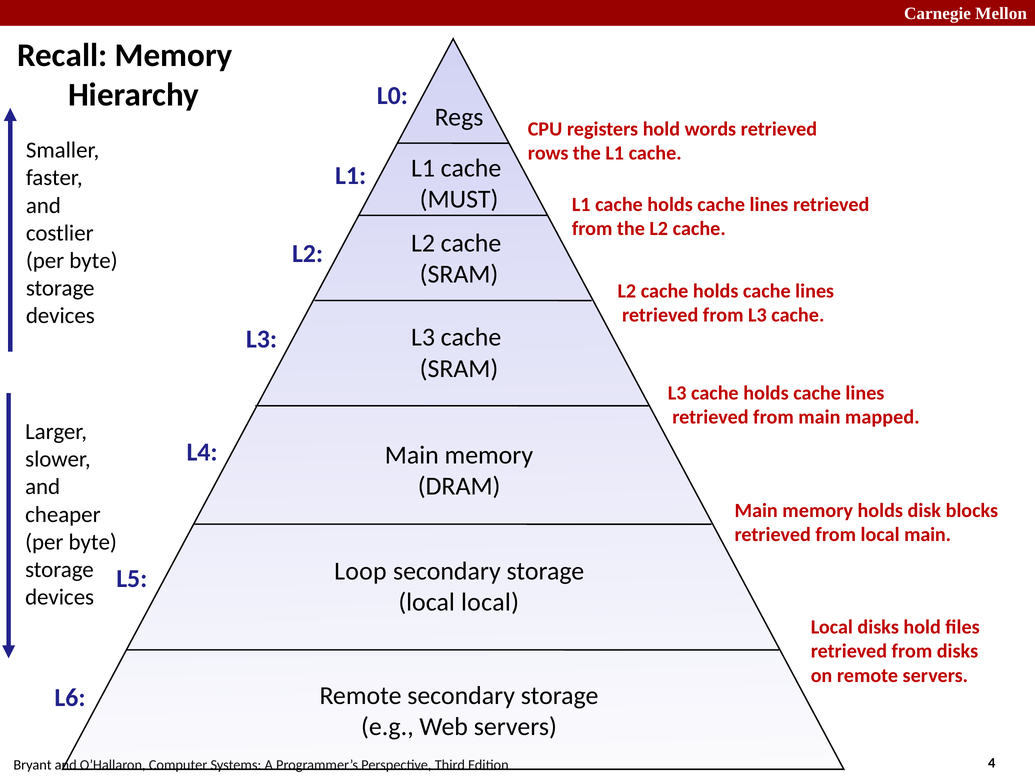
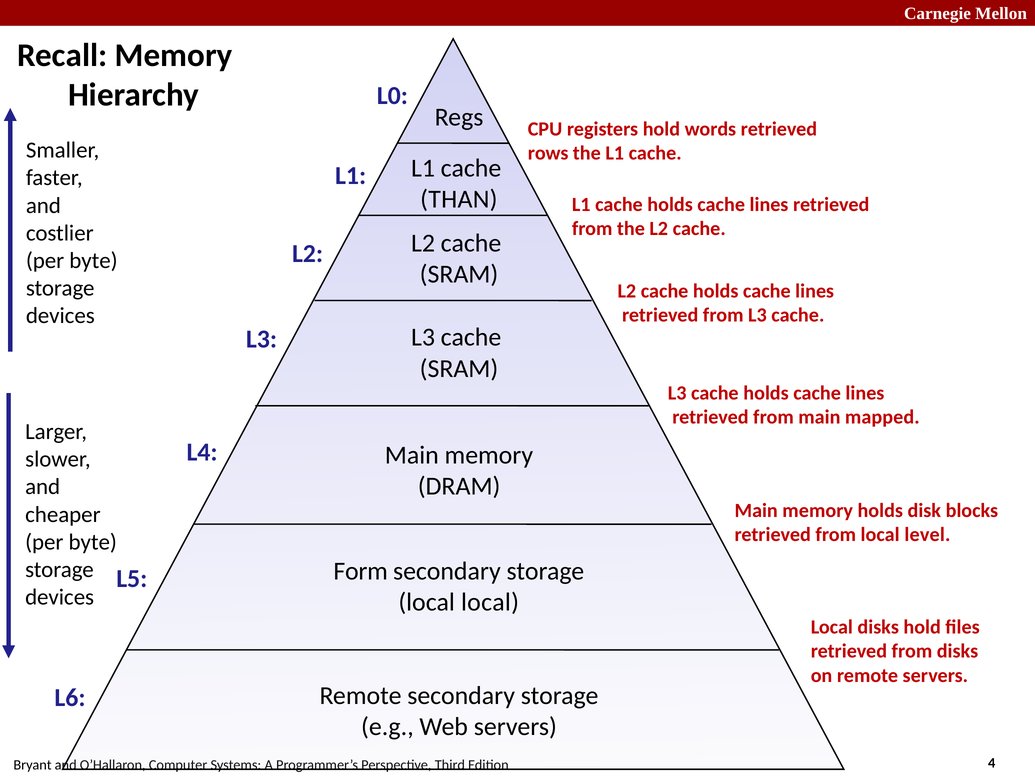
MUST: MUST -> THAN (459, 199)
local main: main -> level (927, 535)
Loop: Loop -> Form (361, 572)
